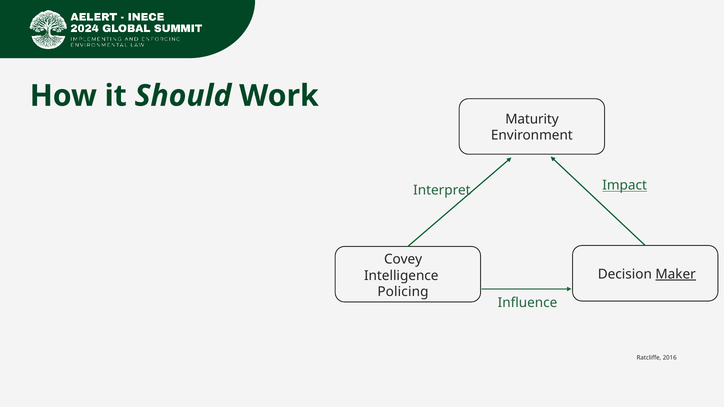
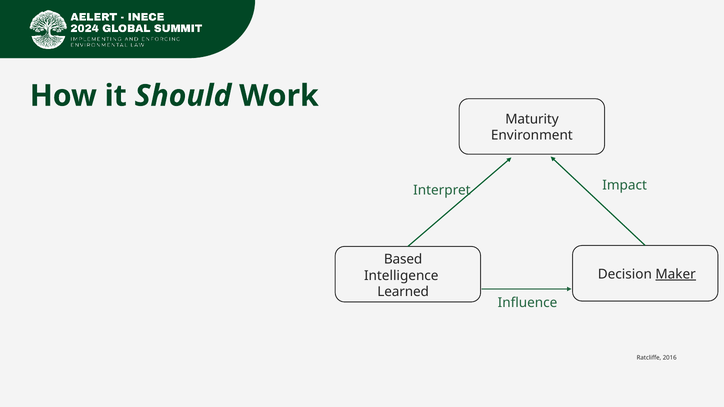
Impact underline: present -> none (625, 185)
Covey: Covey -> Based (403, 260)
Policing: Policing -> Learned (403, 292)
